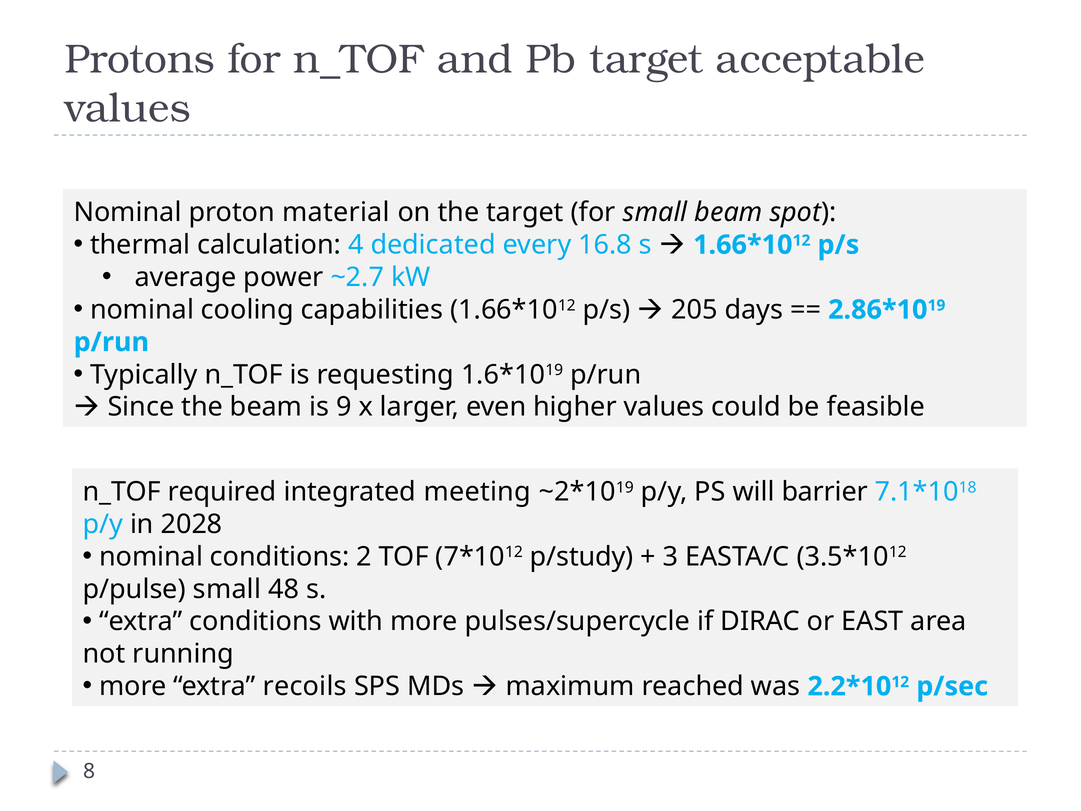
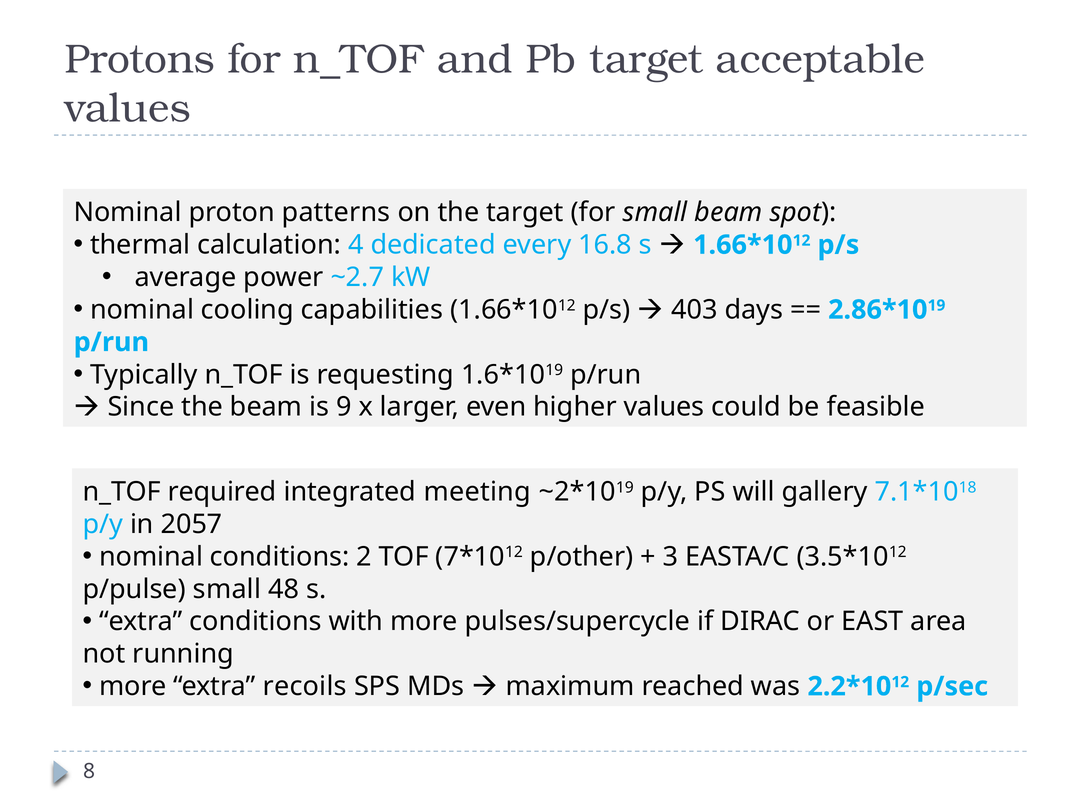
material: material -> patterns (336, 212)
205: 205 -> 403 (695, 310)
barrier: barrier -> gallery (825, 492)
2028: 2028 -> 2057 (192, 524)
p/study: p/study -> p/other (582, 556)
